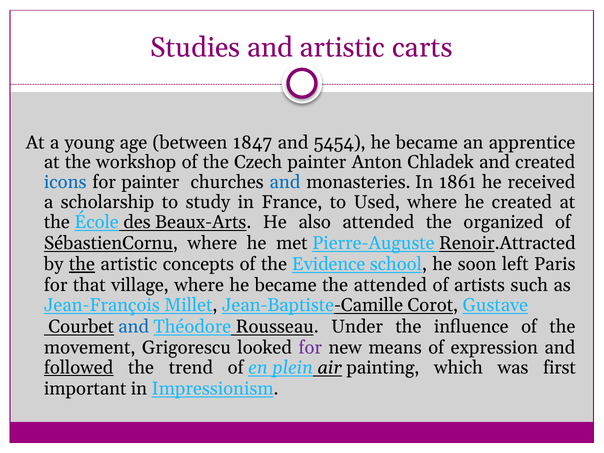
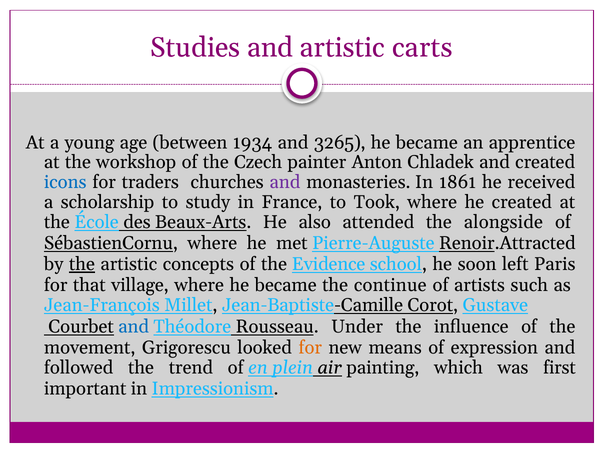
1847: 1847 -> 1934 (252, 142)
5454: 5454 -> 3265 (340, 142)
for painter: painter -> traders (150, 182)
and colour: blue -> purple (285, 182)
Used: Used -> Took (377, 202)
organized: organized -> alongside (503, 222)
the attended: attended -> continue (390, 285)
for colour: purple -> orange (310, 348)
followed underline: present -> none (79, 367)
